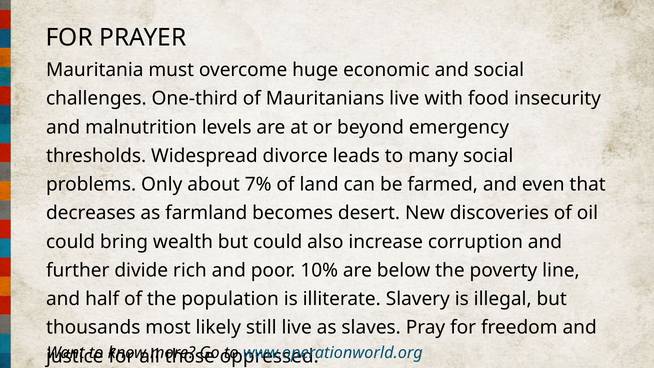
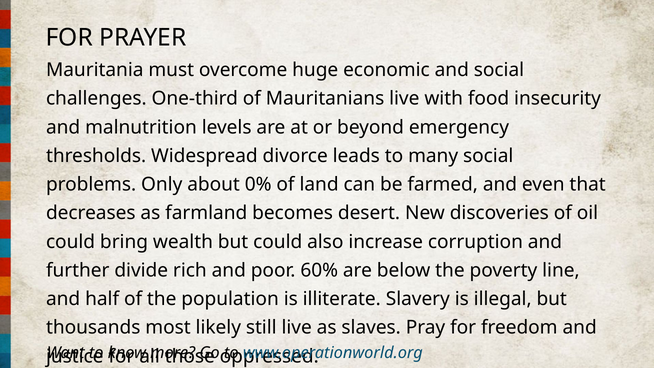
7%: 7% -> 0% (258, 184)
10%: 10% -> 60% (319, 270)
